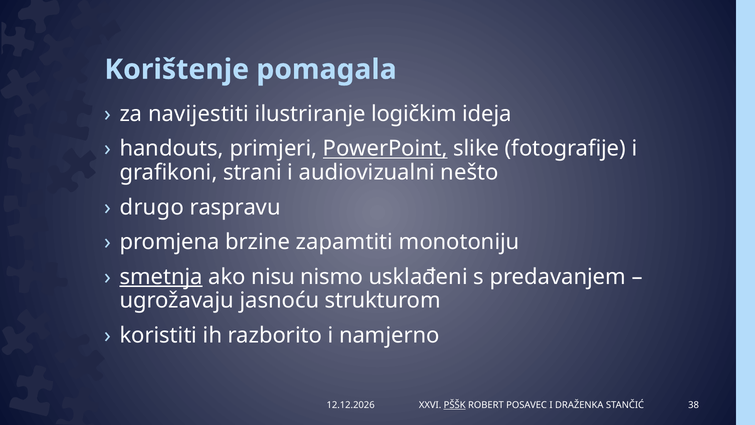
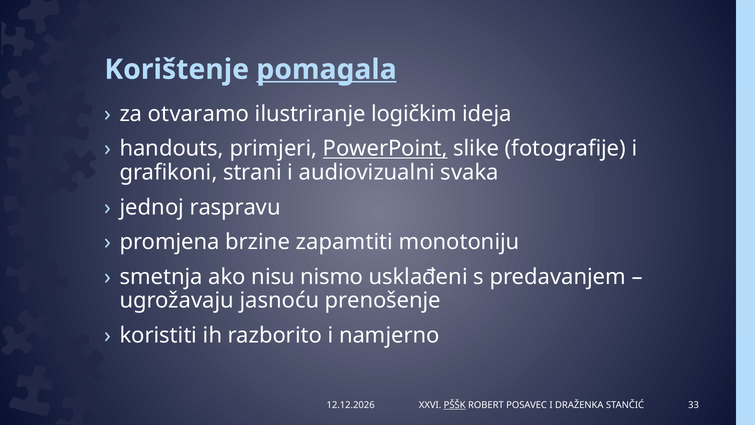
pomagala underline: none -> present (327, 69)
navijestiti: navijestiti -> otvaramo (199, 114)
nešto: nešto -> svaka (470, 172)
drugo: drugo -> jednoj (152, 207)
smetnja underline: present -> none (161, 277)
strukturom: strukturom -> prenošenje (383, 301)
38: 38 -> 33 (694, 405)
